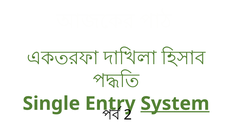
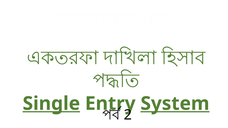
Single underline: none -> present (51, 104)
